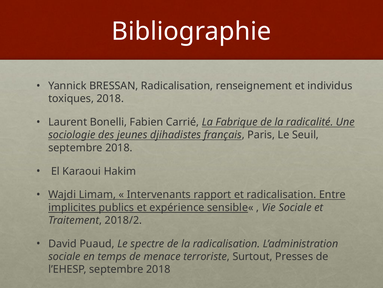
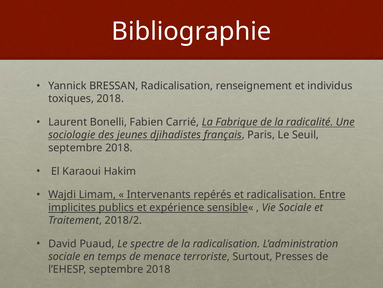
rapport: rapport -> repérés (212, 194)
